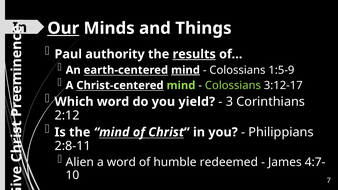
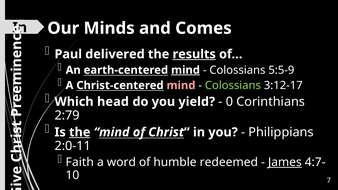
Our underline: present -> none (63, 28)
Things: Things -> Comes (203, 28)
authority: authority -> delivered (115, 54)
1:5-9: 1:5-9 -> 5:5-9 (281, 70)
mind colour: light green -> pink (181, 85)
Which word: word -> head (113, 102)
3: 3 -> 0 (229, 102)
2:12: 2:12 -> 2:79 (67, 115)
the underline: none -> present (80, 132)
2:8-11: 2:8-11 -> 2:0-11 (73, 146)
Alien: Alien -> Faith (80, 162)
James underline: none -> present (285, 162)
